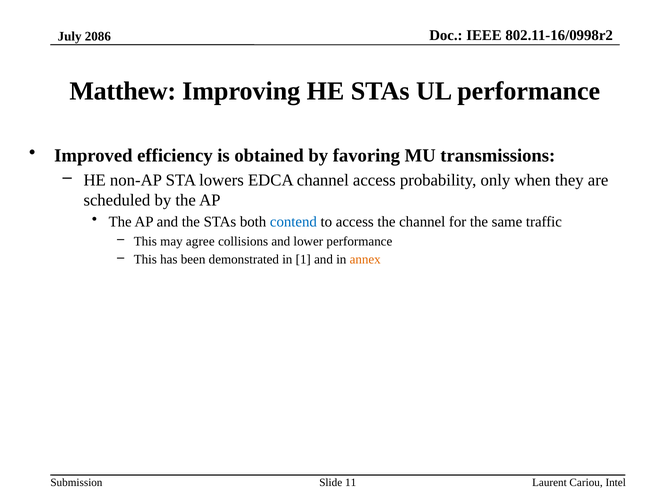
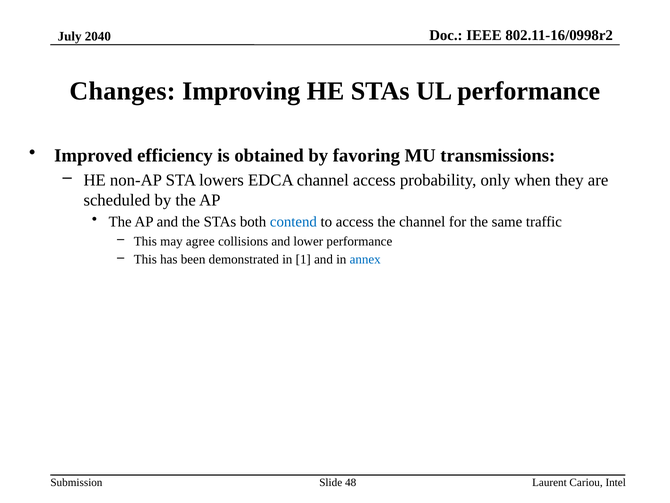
2086: 2086 -> 2040 (98, 36)
Matthew: Matthew -> Changes (122, 91)
annex colour: orange -> blue (365, 259)
11: 11 -> 48 (351, 482)
